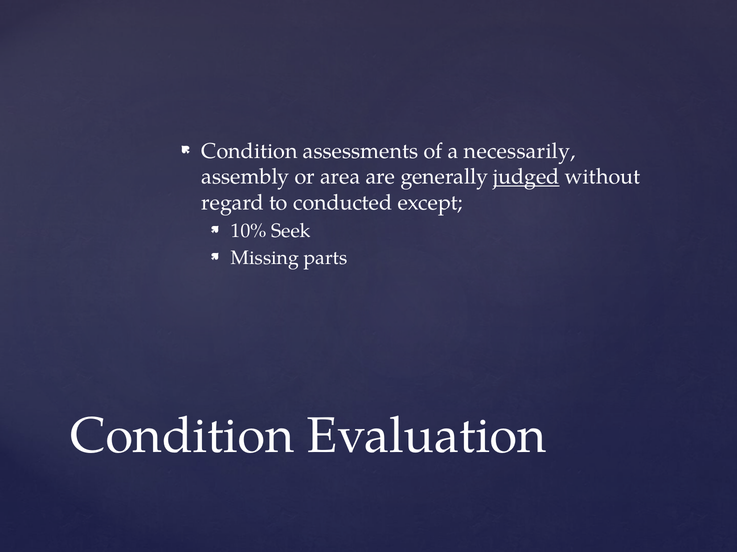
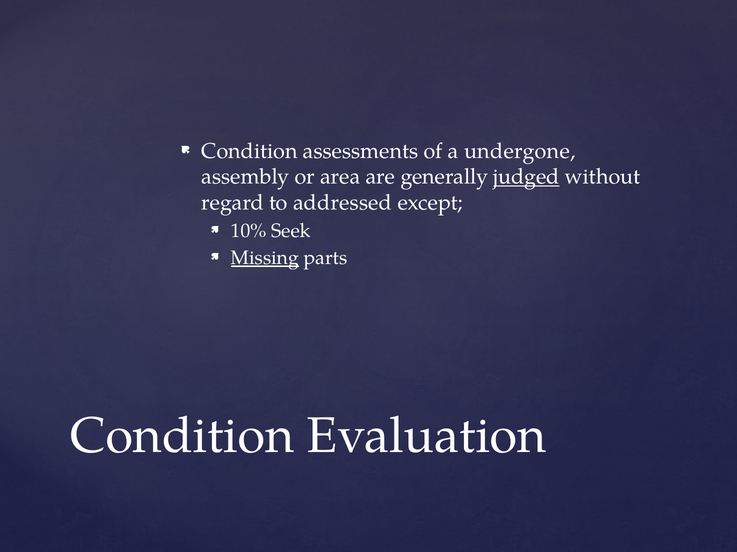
necessarily: necessarily -> undergone (520, 151)
conducted: conducted -> addressed (343, 203)
Missing underline: none -> present (265, 258)
